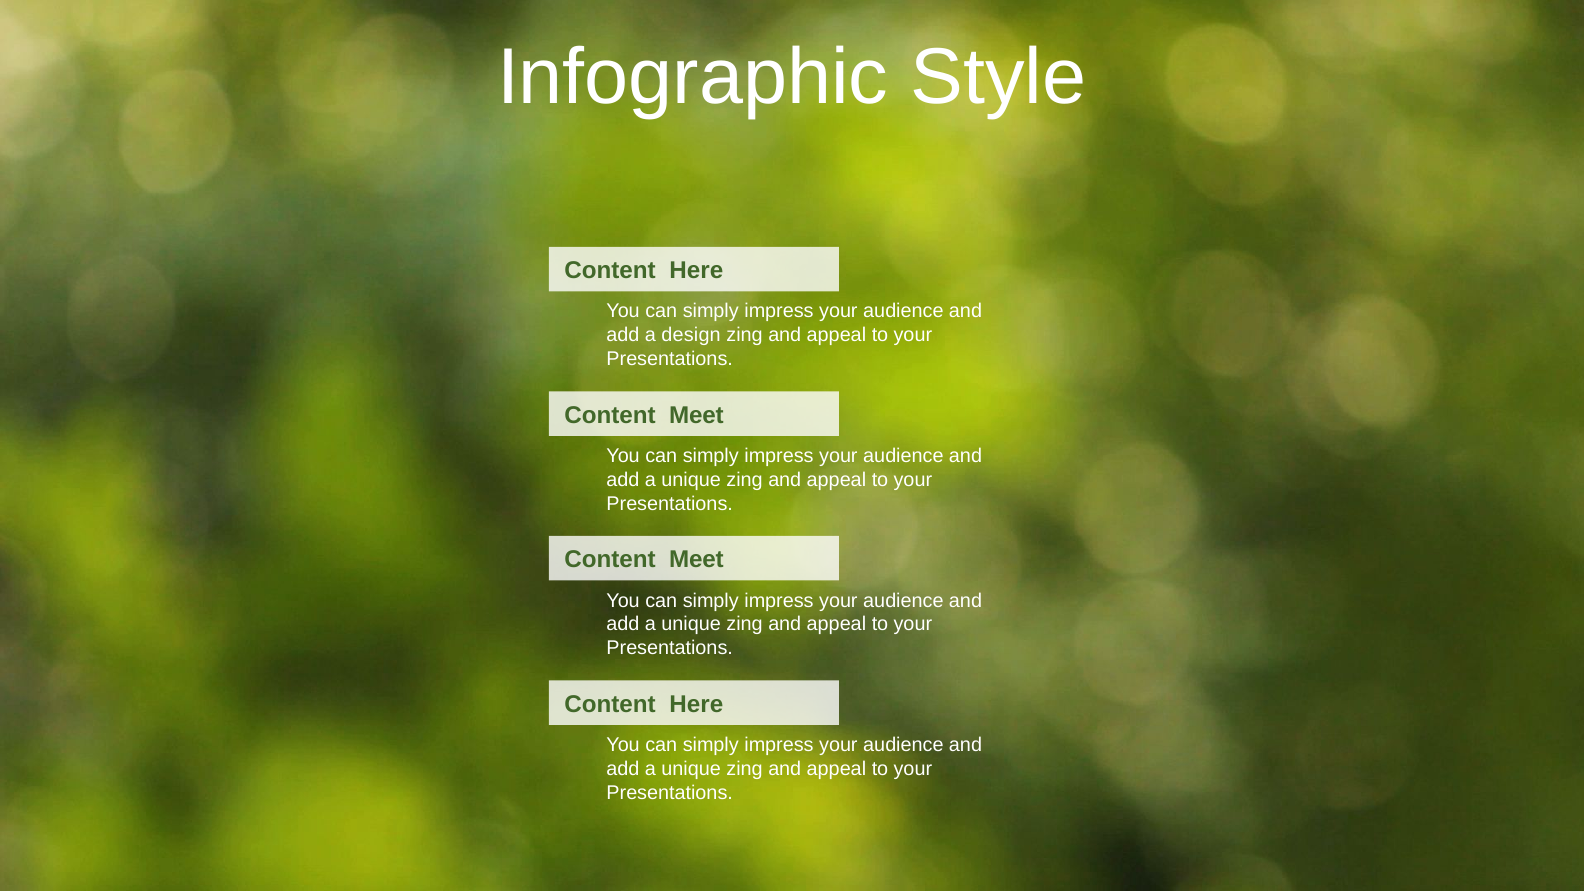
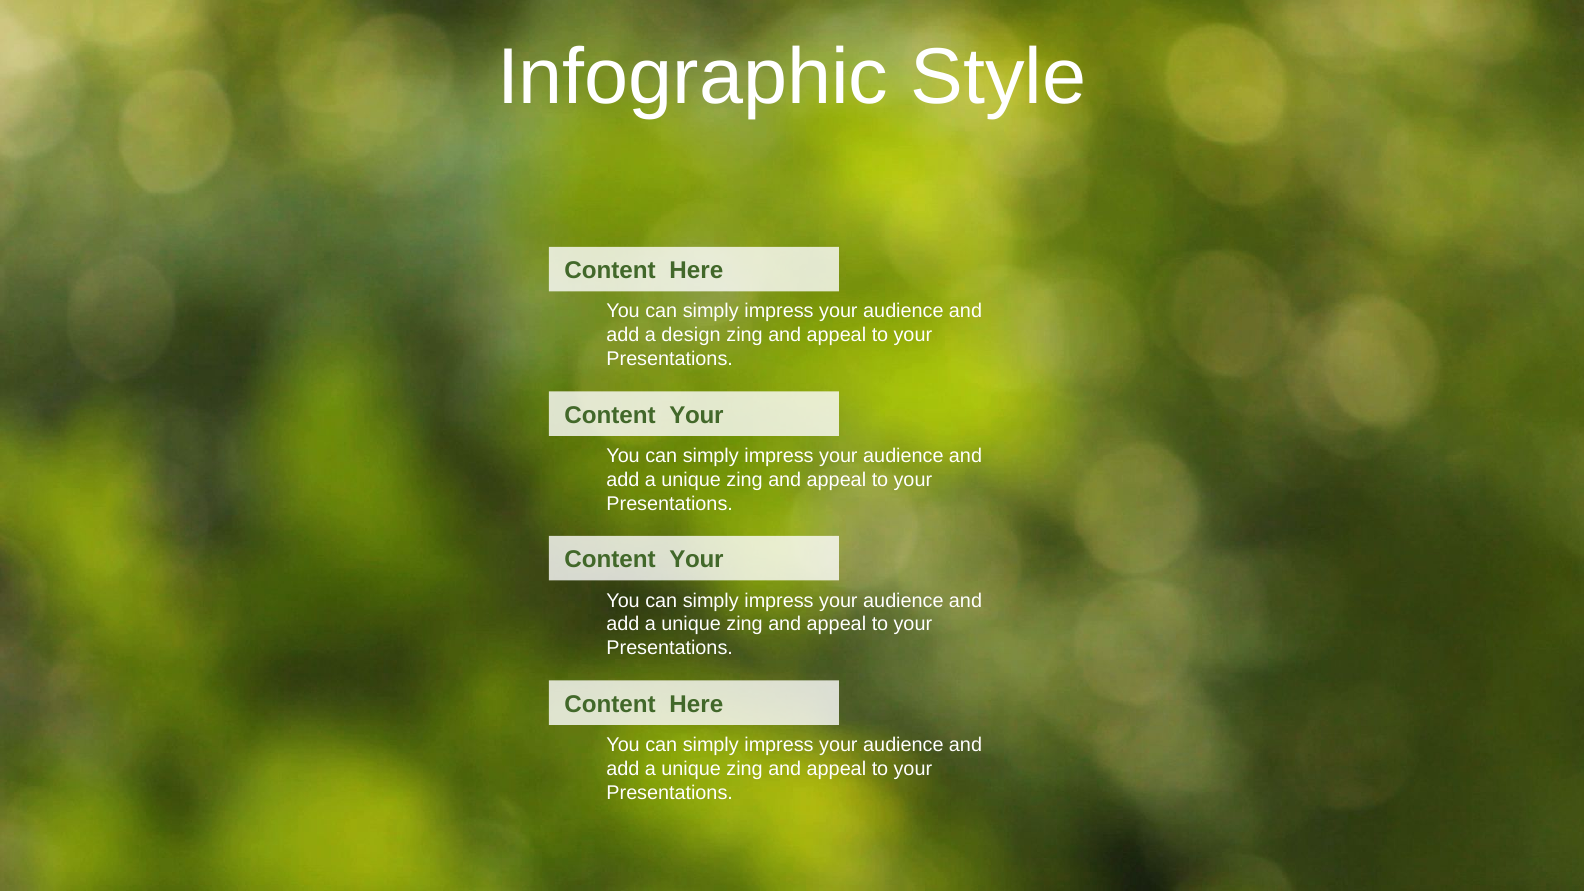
Meet: Meet -> Your (696, 415)
Meet: Meet -> Your (696, 560)
